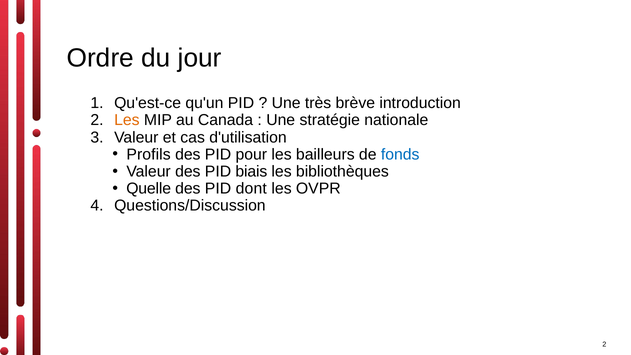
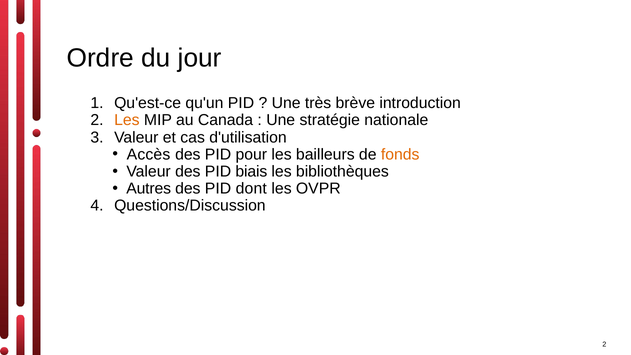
Profils: Profils -> Accès (149, 154)
fonds colour: blue -> orange (400, 154)
Quelle: Quelle -> Autres (149, 188)
